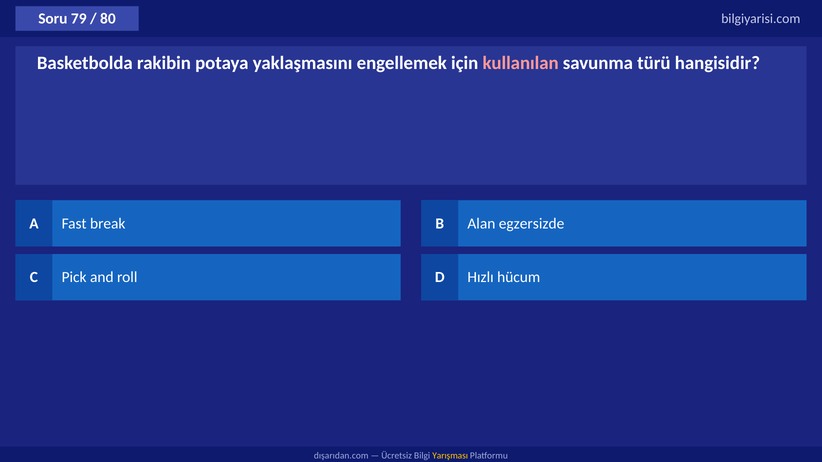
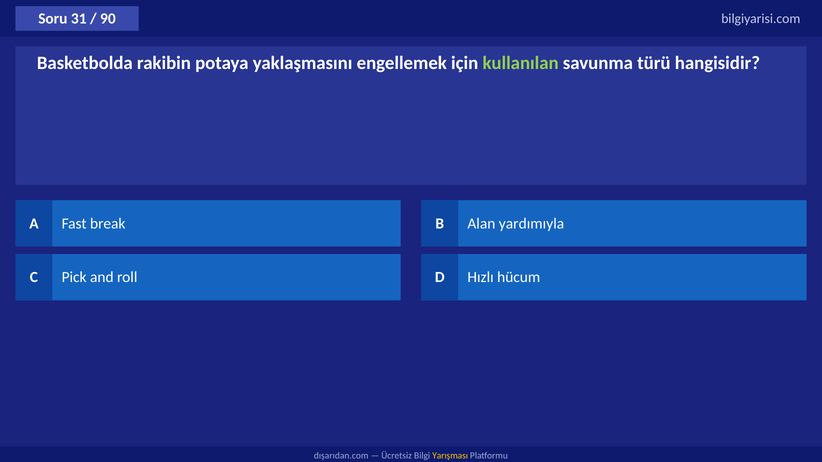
79: 79 -> 31 (79, 19)
80: 80 -> 90 (108, 19)
kullanılan colour: pink -> light green (521, 63)
egzersizde: egzersizde -> yardımıyla (532, 224)
